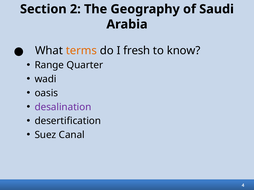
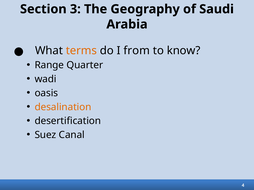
2: 2 -> 3 (75, 9)
fresh: fresh -> from (137, 51)
desalination colour: purple -> orange (63, 107)
